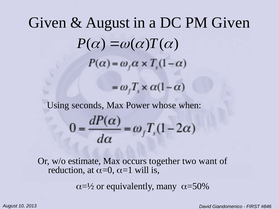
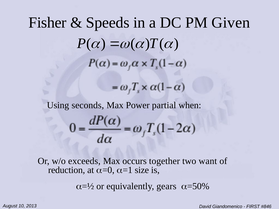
Given: Given -> Fisher (48, 23)
August: August -> Speeds (108, 23)
whose: whose -> partial (164, 105)
estimate: estimate -> exceeds (84, 161)
will: will -> size (142, 170)
many: many -> gears (166, 187)
